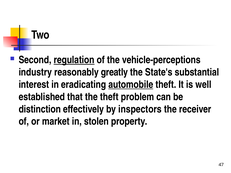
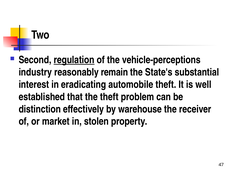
greatly: greatly -> remain (114, 72)
automobile underline: present -> none (131, 85)
inspectors: inspectors -> warehouse (140, 109)
